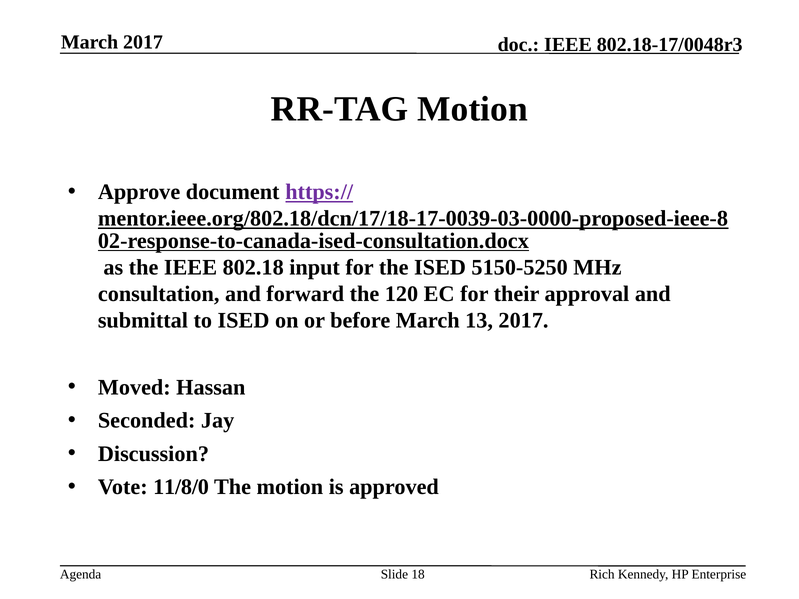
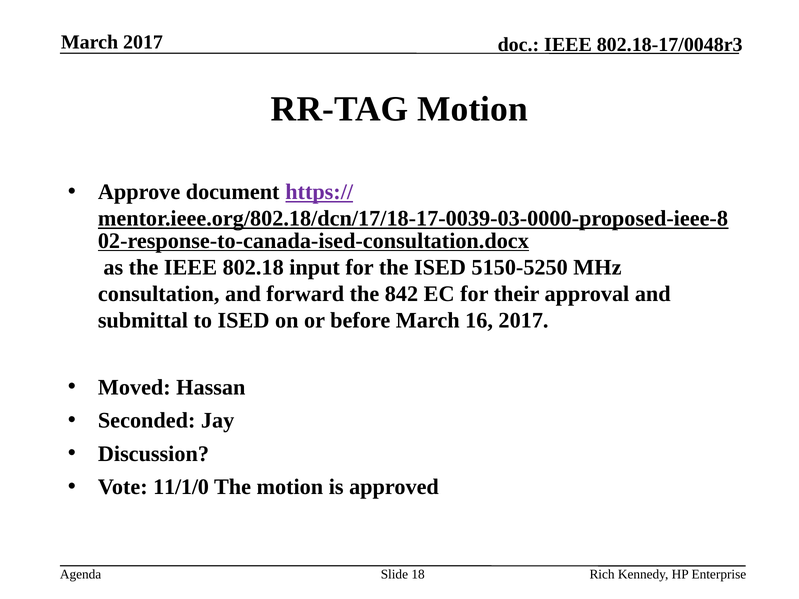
120: 120 -> 842 (402, 294)
13: 13 -> 16 (479, 321)
11/8/0: 11/8/0 -> 11/1/0 (181, 487)
